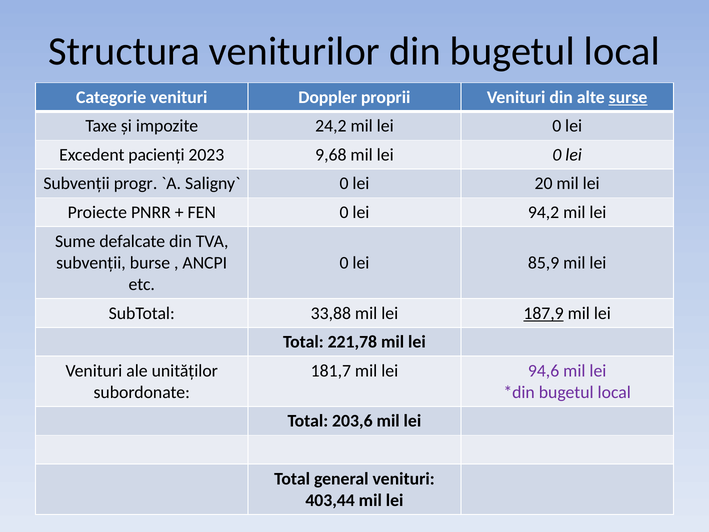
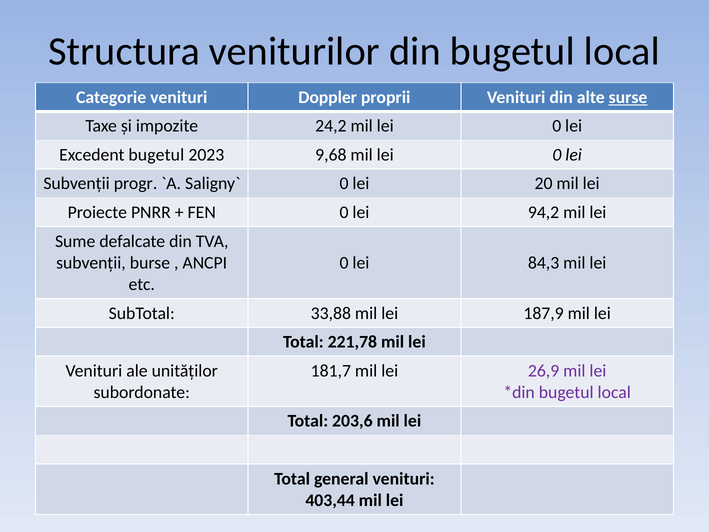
Excedent pacienți: pacienți -> bugetul (156, 155)
85,9: 85,9 -> 84,3 (544, 263)
187,9 underline: present -> none (544, 313)
94,6: 94,6 -> 26,9 (544, 371)
